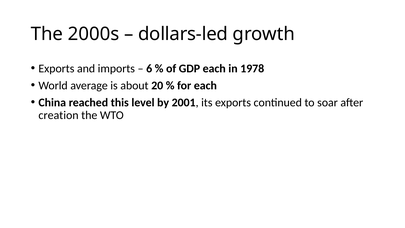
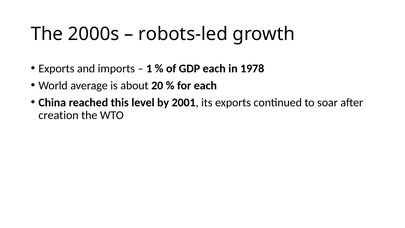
dollars-led: dollars-led -> robots-led (183, 34)
6: 6 -> 1 (149, 68)
